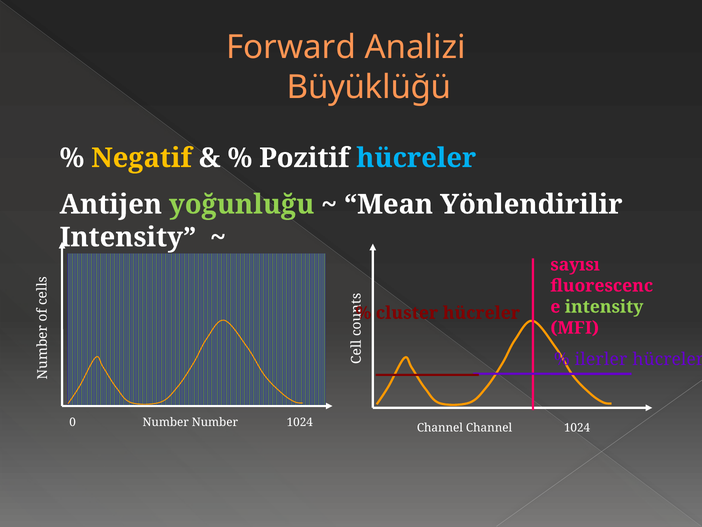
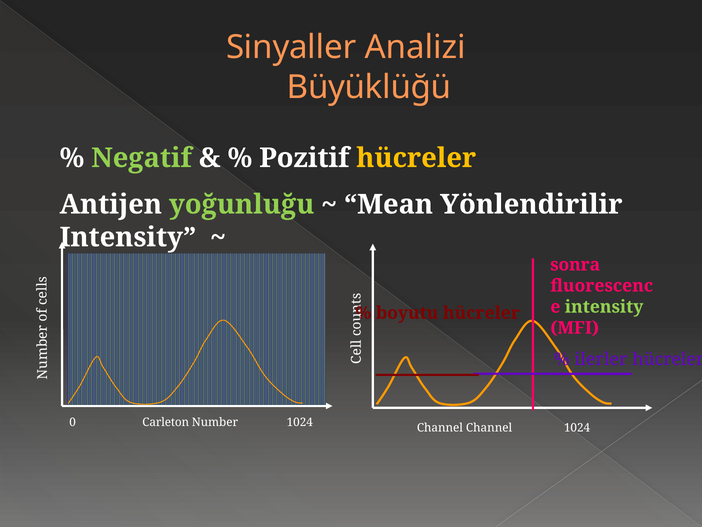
Forward: Forward -> Sinyaller (291, 47)
Negatif colour: yellow -> light green (141, 158)
hücreler colour: light blue -> yellow (416, 158)
sayısı: sayısı -> sonra (575, 264)
cluster: cluster -> boyutu (407, 313)
0 Number: Number -> Carleton (166, 422)
